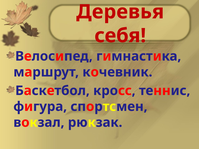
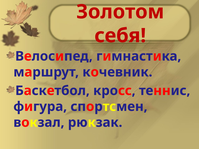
Деревья: Деревья -> Золотом (120, 12)
